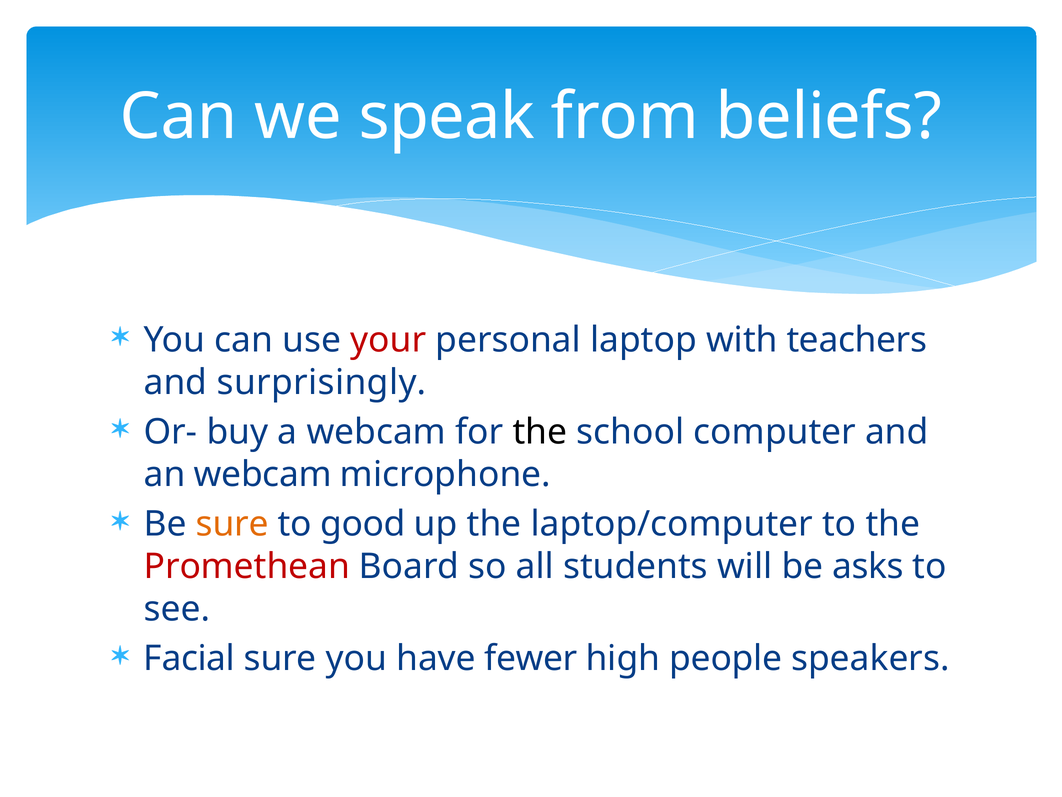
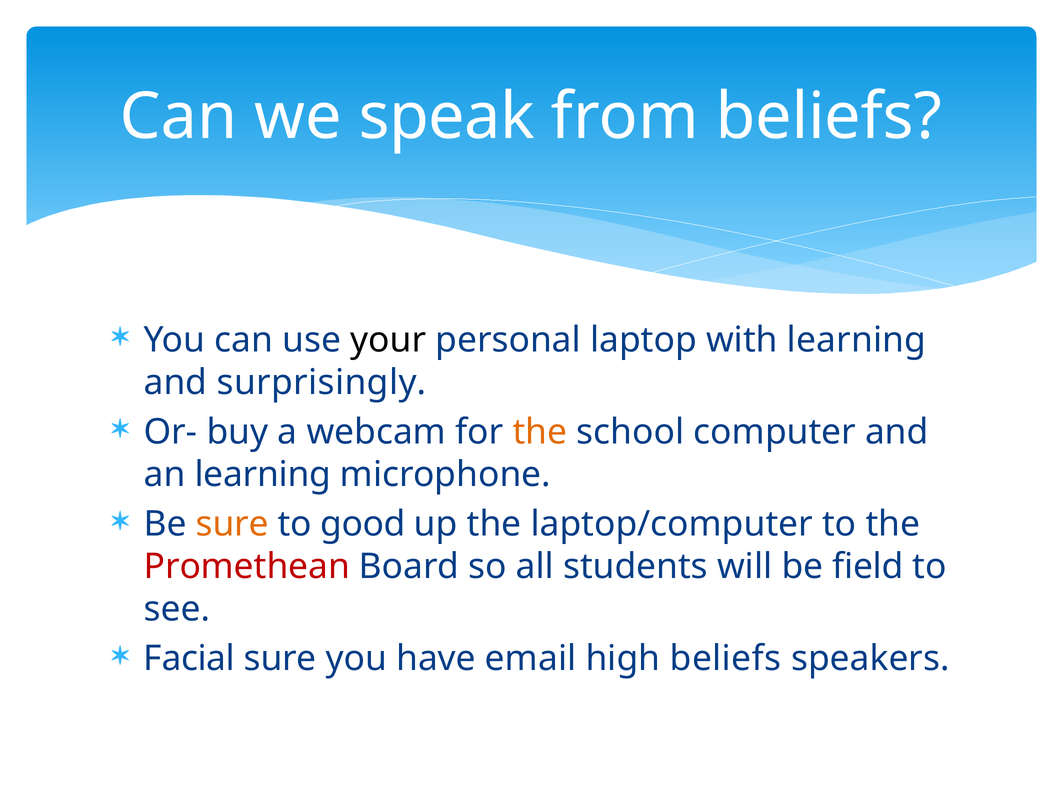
your colour: red -> black (388, 340)
with teachers: teachers -> learning (857, 340)
the colour: black -> orange (540, 432)
an webcam: webcam -> learning (263, 474)
asks: asks -> field (868, 566)
fewer: fewer -> email (531, 658)
high people: people -> beliefs (726, 658)
